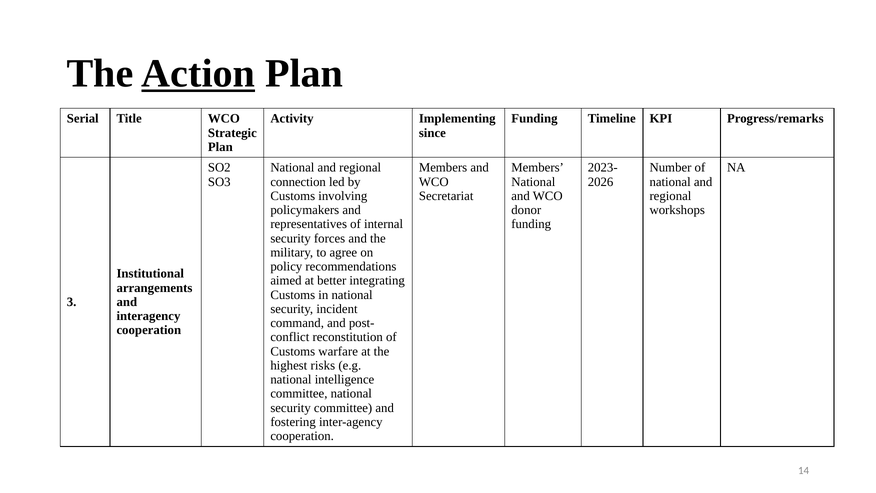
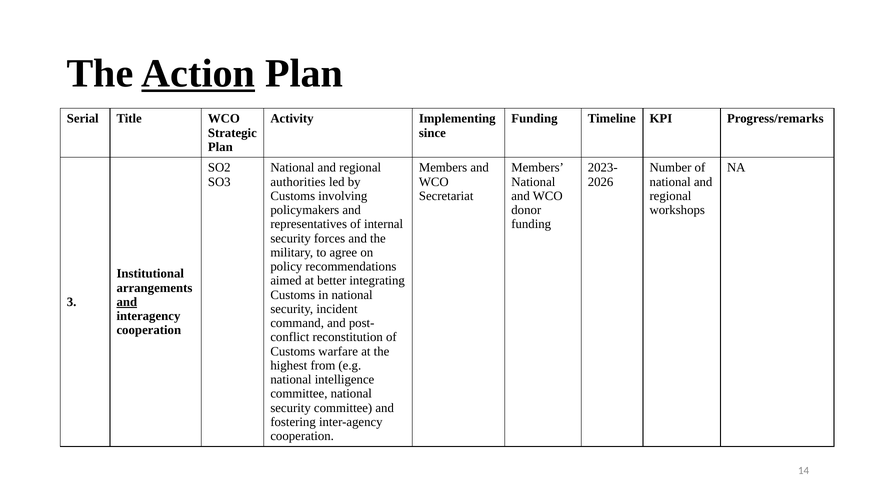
connection: connection -> authorities (298, 182)
and underline: none -> present (127, 302)
risks: risks -> from (323, 365)
